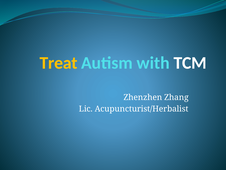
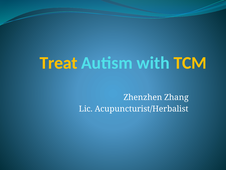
TCM colour: white -> yellow (190, 63)
